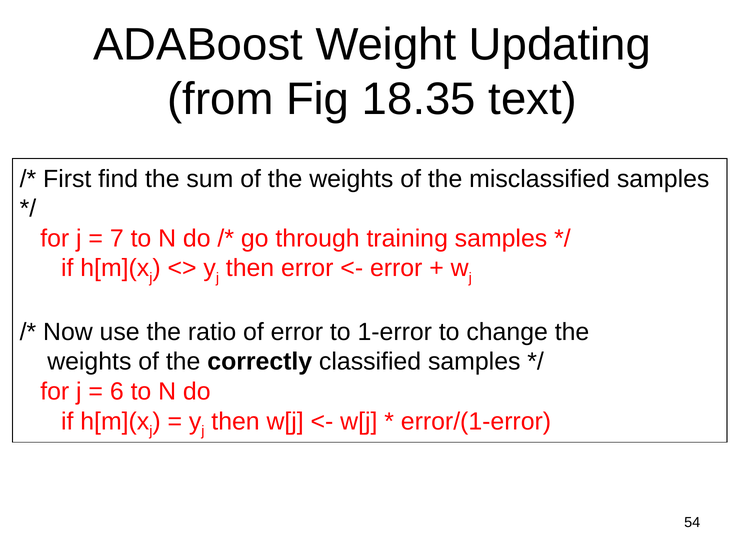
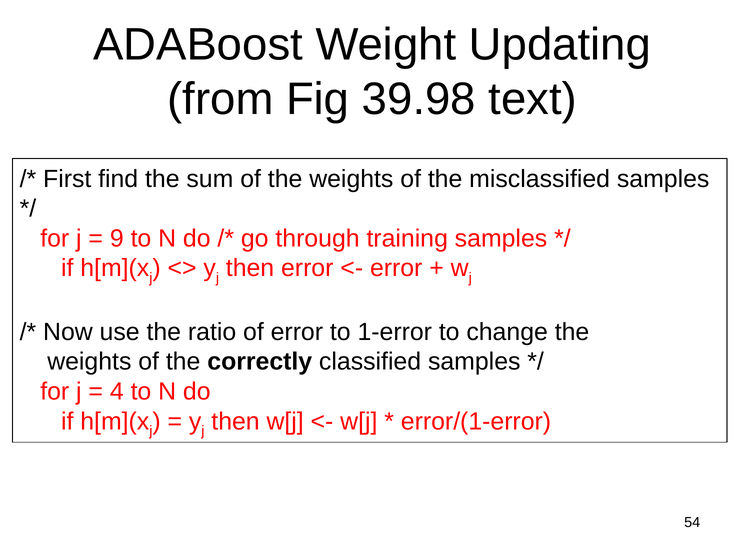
18.35: 18.35 -> 39.98 (419, 99)
7: 7 -> 9 (117, 238)
6: 6 -> 4 (117, 391)
